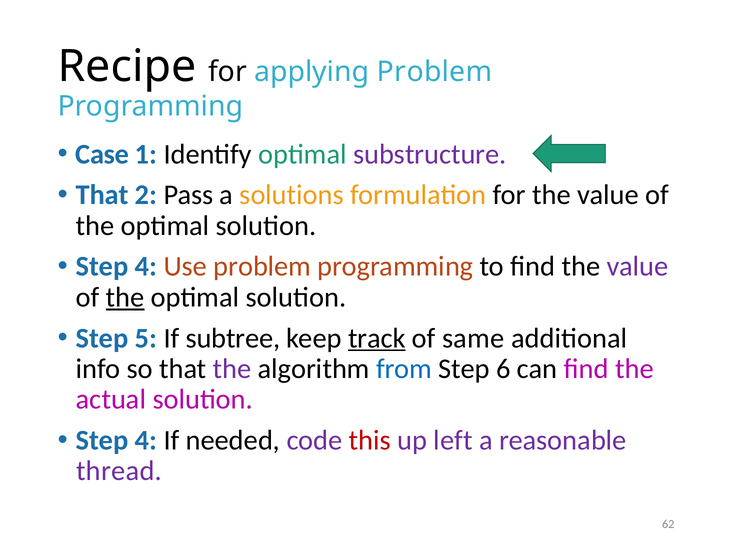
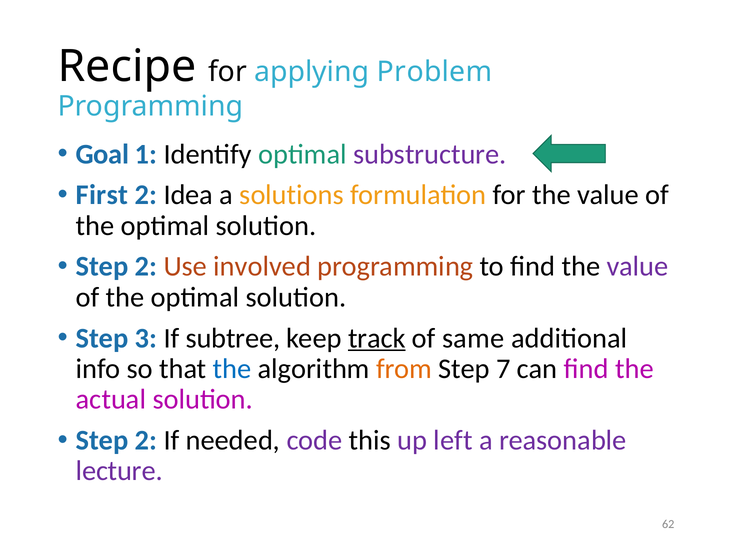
Case: Case -> Goal (102, 154)
That: That -> First (102, 195)
Pass: Pass -> Idea (188, 195)
4: 4 -> 2 (146, 267)
Use problem: problem -> involved (262, 267)
the underline: present -> none (125, 297)
5: 5 -> 3 (146, 338)
the colour: purple -> blue (232, 369)
from colour: blue -> orange (404, 369)
6: 6 -> 7 (503, 369)
4: 4 -> 2 (146, 440)
this colour: red -> black (370, 440)
thread: thread -> lecture (119, 471)
